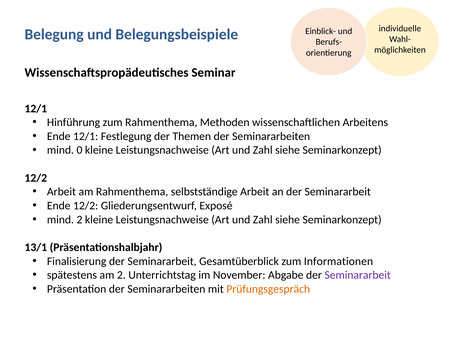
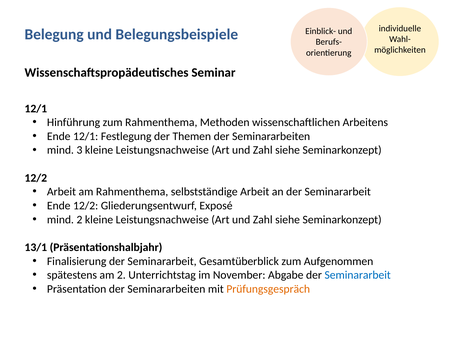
0: 0 -> 3 (79, 150)
Informationen: Informationen -> Aufgenommen (339, 261)
Seminararbeit colour: purple -> blue (358, 275)
